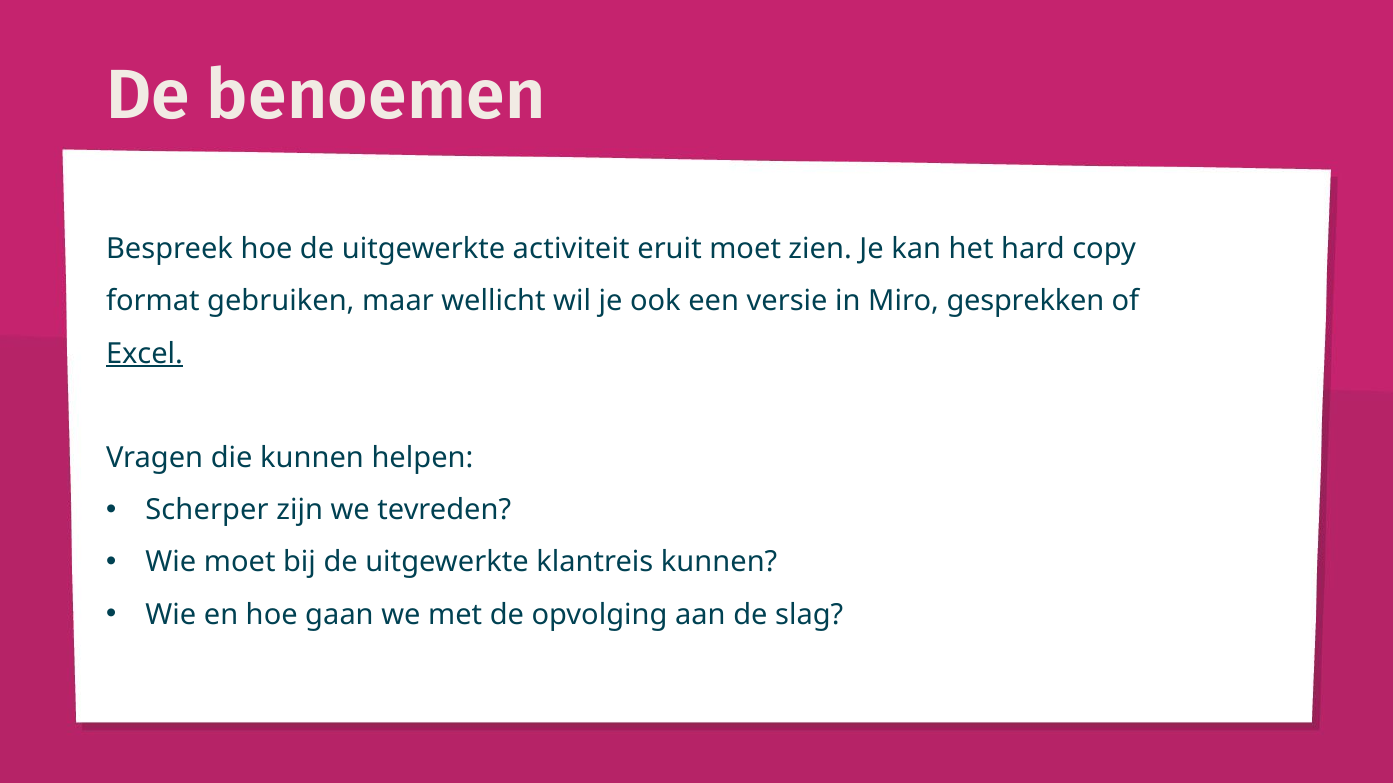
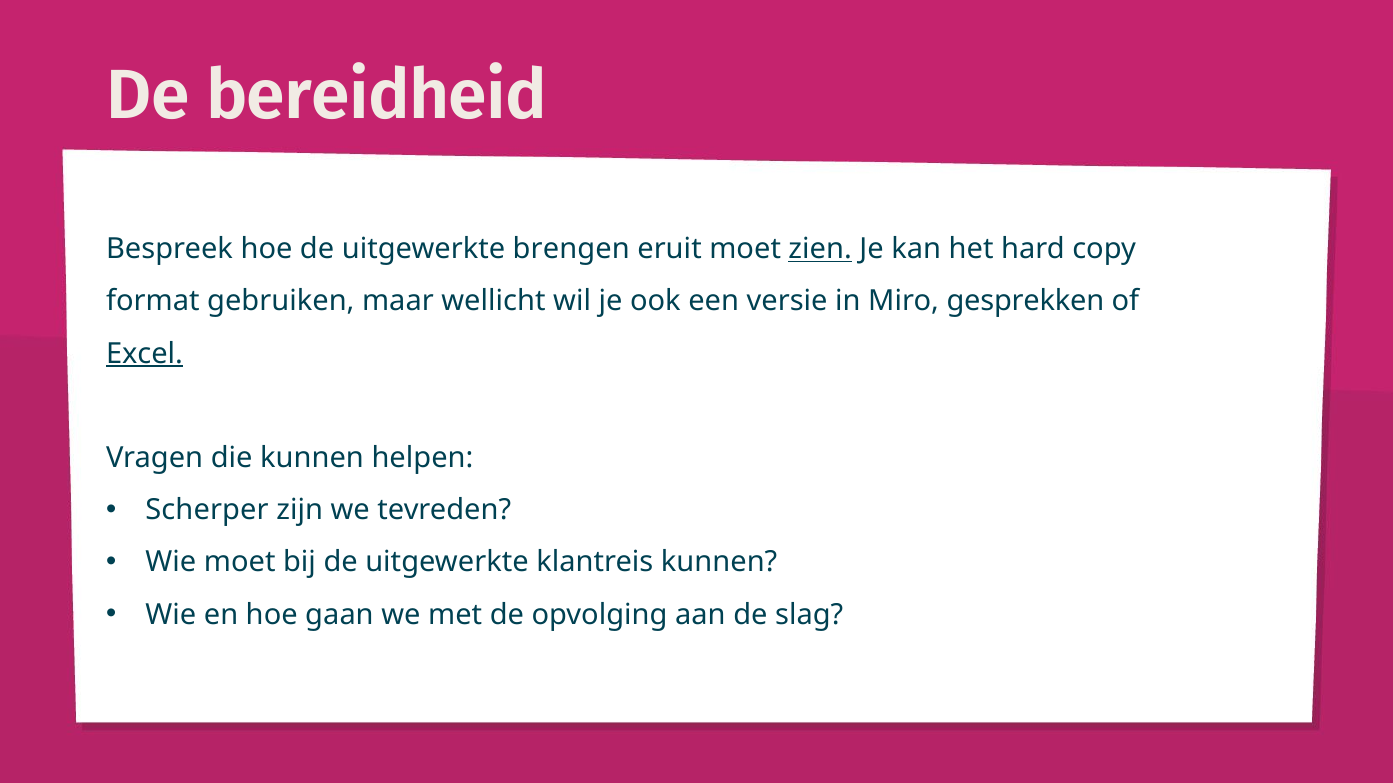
benoemen: benoemen -> bereidheid (377, 96)
activiteit: activiteit -> brengen (571, 249)
zien underline: none -> present (820, 249)
